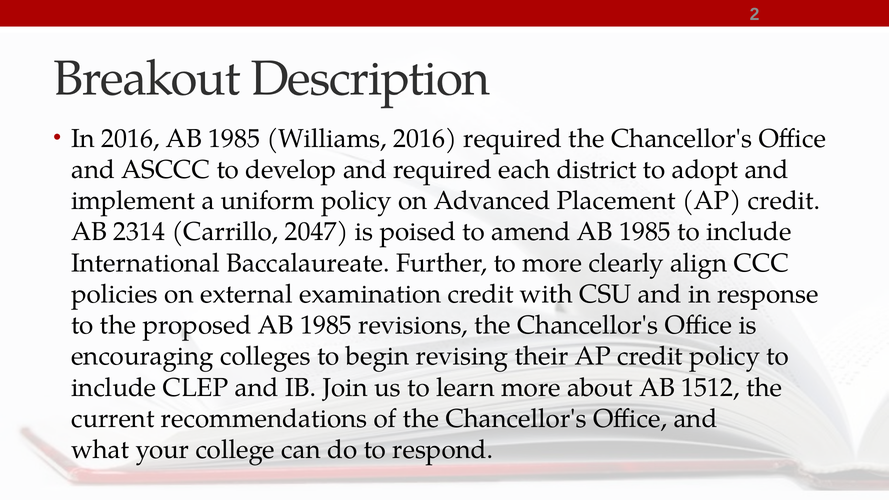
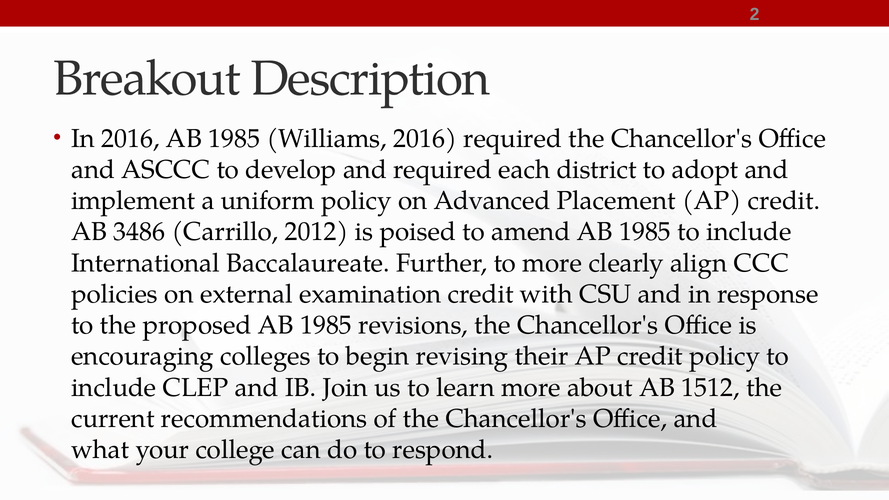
2314: 2314 -> 3486 (139, 232)
2047: 2047 -> 2012 (317, 232)
